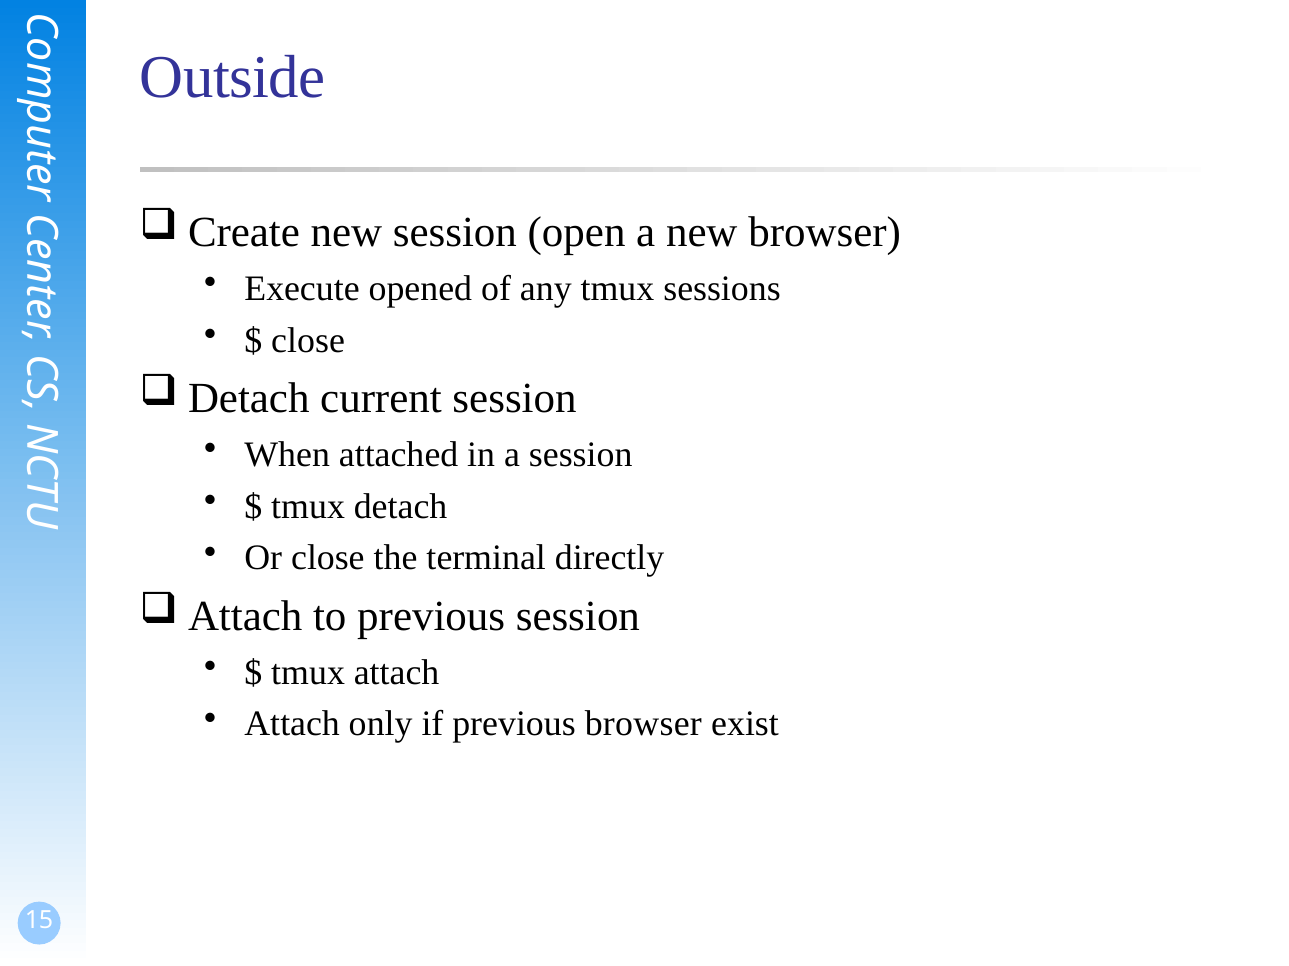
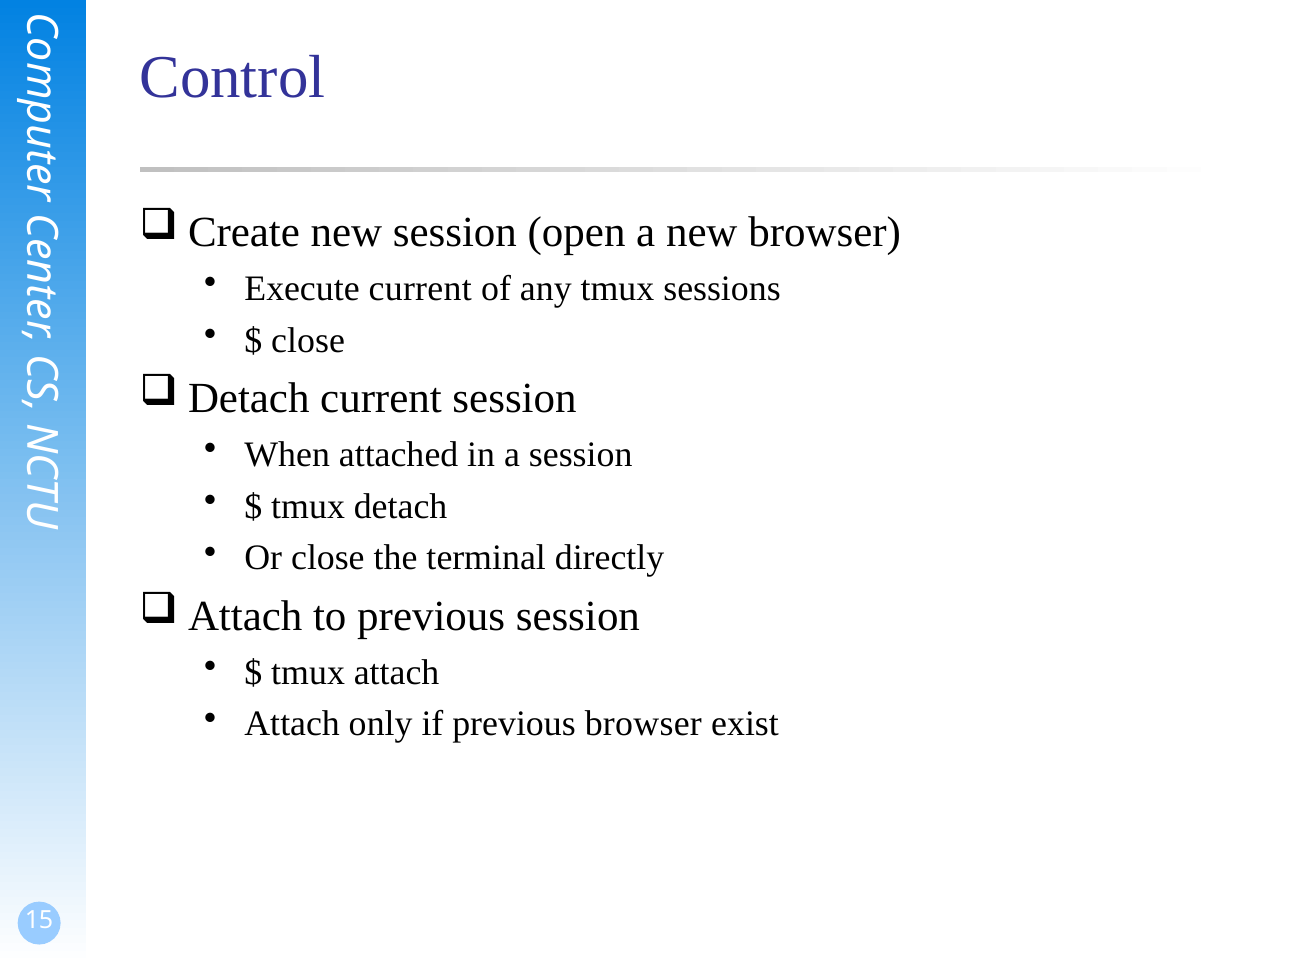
Outside: Outside -> Control (232, 77)
Execute opened: opened -> current (420, 289)
